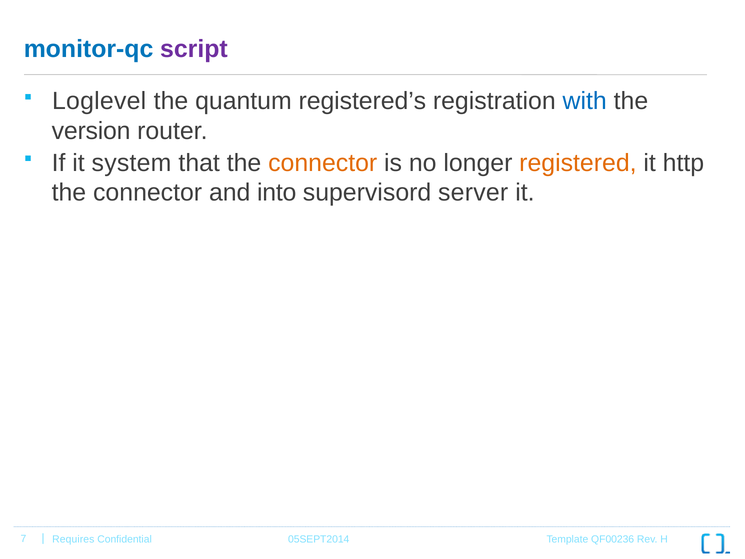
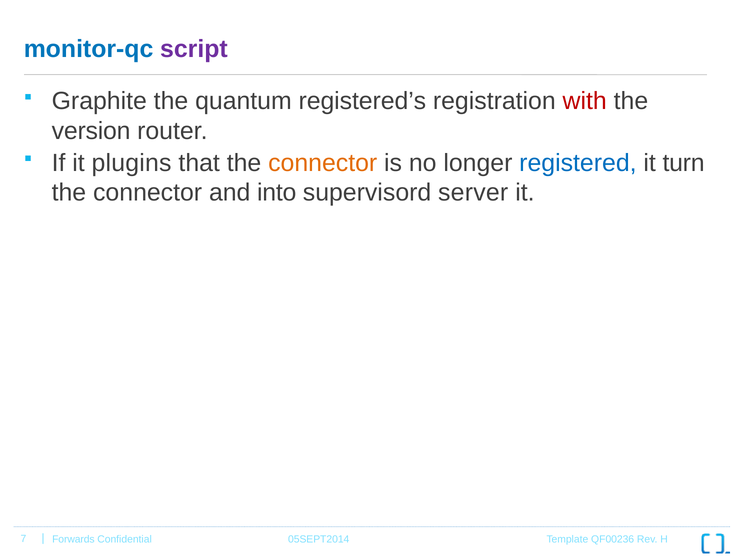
Loglevel: Loglevel -> Graphite (99, 101)
with colour: blue -> red (585, 101)
system: system -> plugins (132, 163)
registered colour: orange -> blue (578, 163)
http: http -> turn (684, 163)
Requires: Requires -> Forwards (73, 539)
